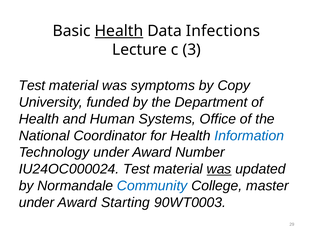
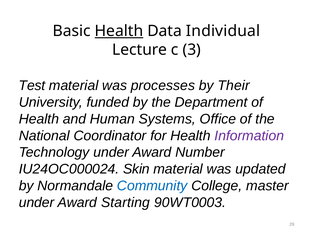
Infections: Infections -> Individual (223, 31)
symptoms: symptoms -> processes (163, 85)
Copy: Copy -> Their (234, 85)
Information colour: blue -> purple (249, 136)
IU24OC000024 Test: Test -> Skin (136, 169)
was underline: present -> none (219, 169)
